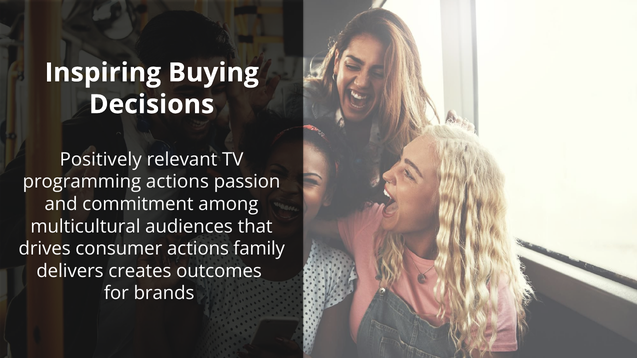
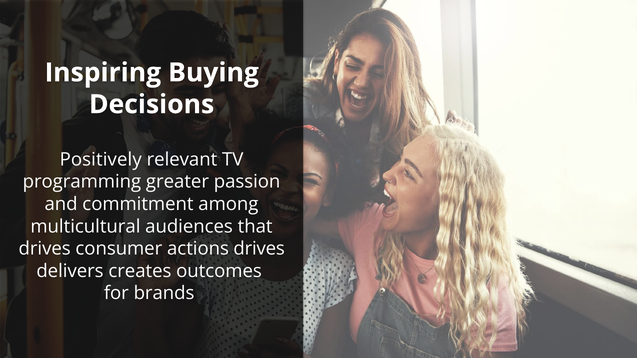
programming actions: actions -> greater (177, 182)
actions family: family -> drives (259, 249)
